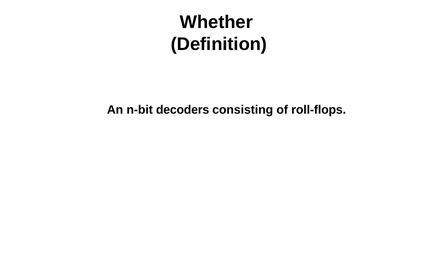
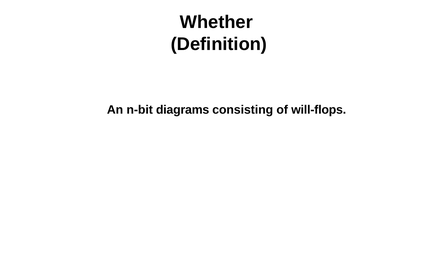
decoders: decoders -> diagrams (183, 110)
roll-flops: roll-flops -> will-flops (319, 110)
